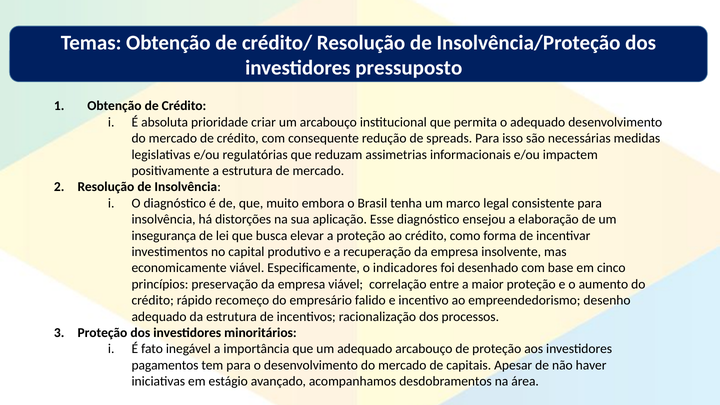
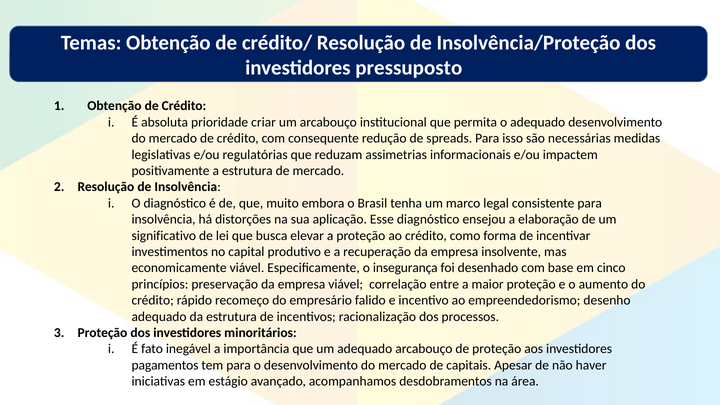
insegurança: insegurança -> significativo (164, 236)
indicadores: indicadores -> insegurança (405, 268)
